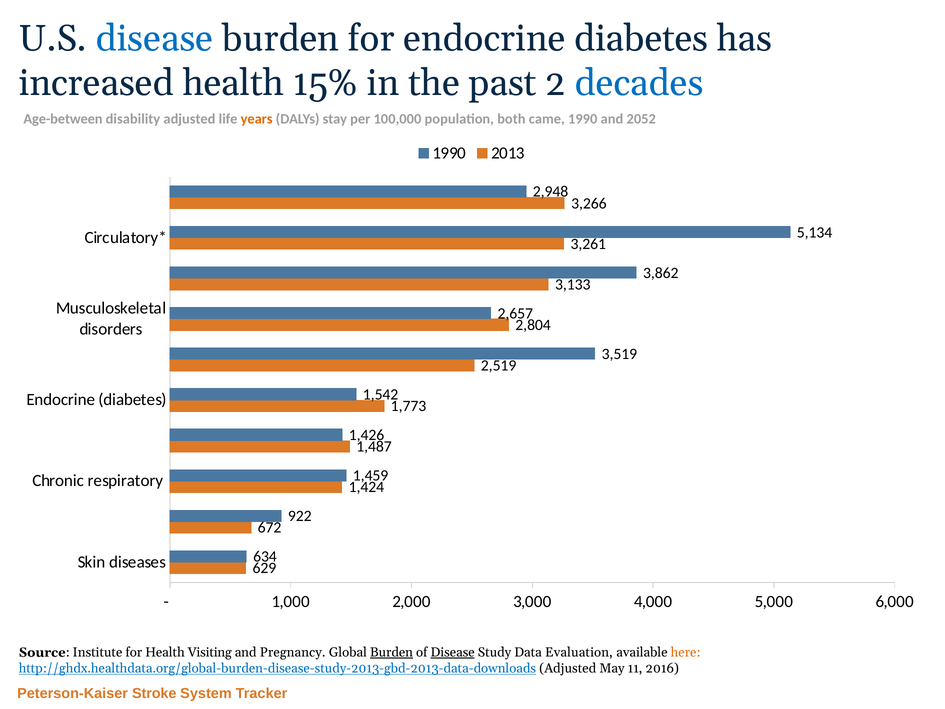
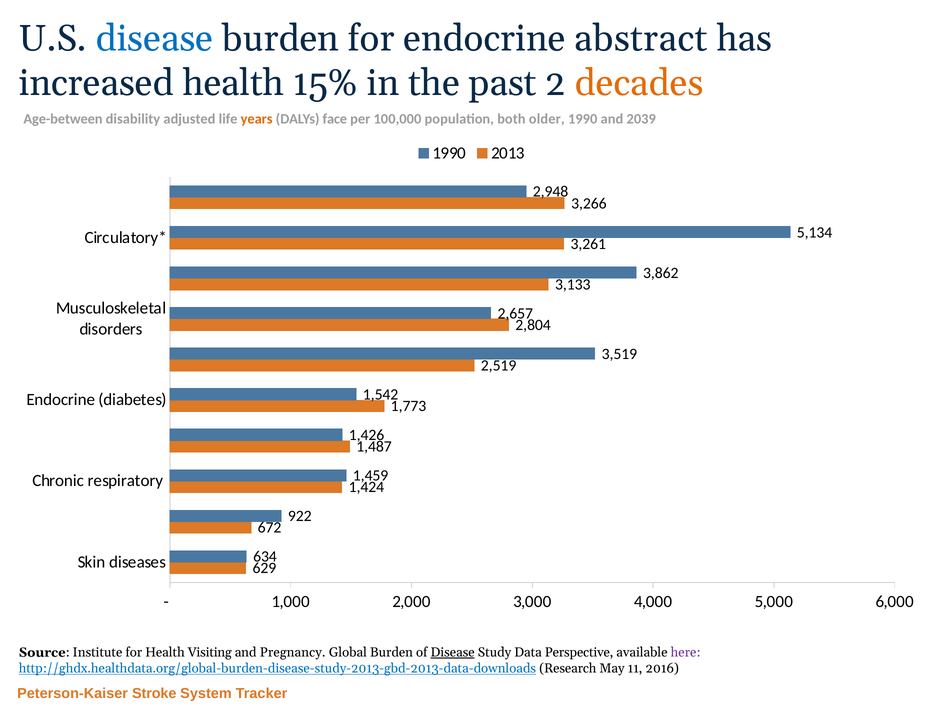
for endocrine diabetes: diabetes -> abstract (641, 39)
decades colour: blue -> orange (639, 83)
stay: stay -> face (335, 119)
came: came -> older (547, 119)
2052: 2052 -> 2039 (641, 119)
Burden underline: present -> none (392, 652)
Evaluation: Evaluation -> Perspective (579, 652)
here colour: orange -> purple (686, 652)
http://ghdx.healthdata.org/global-burden-disease-study-2013-gbd-2013-data-downloads Adjusted: Adjusted -> Research (568, 668)
